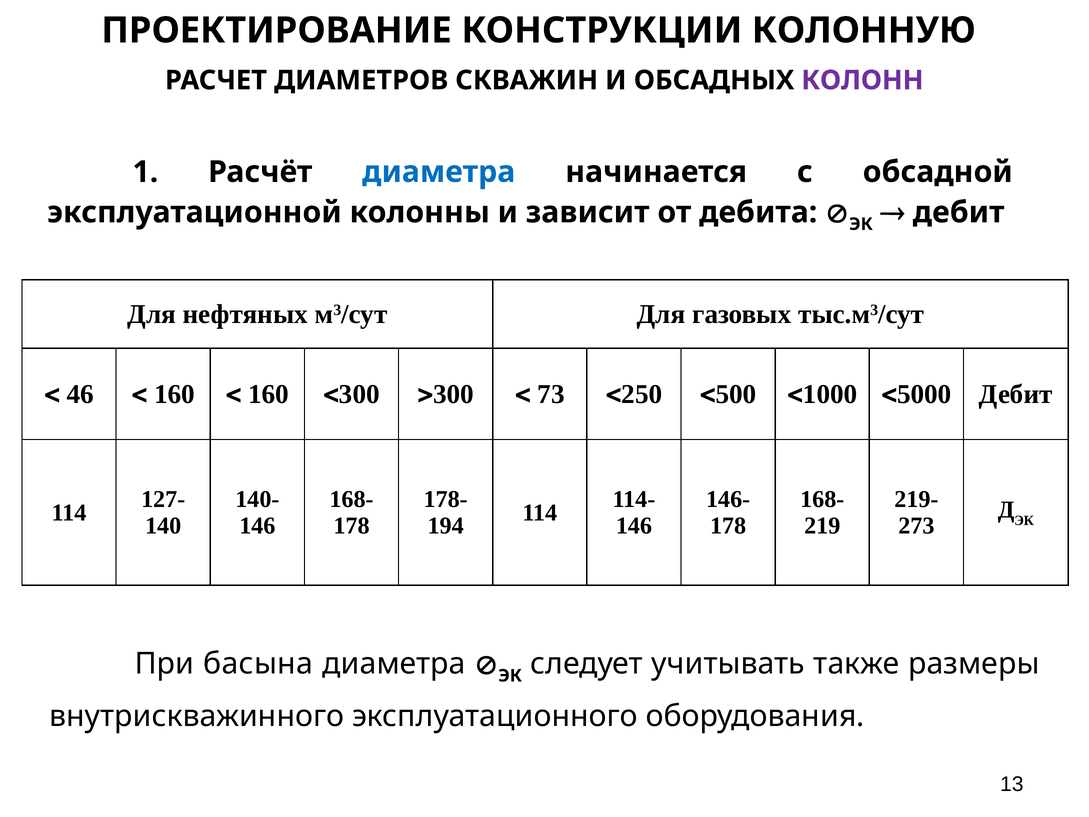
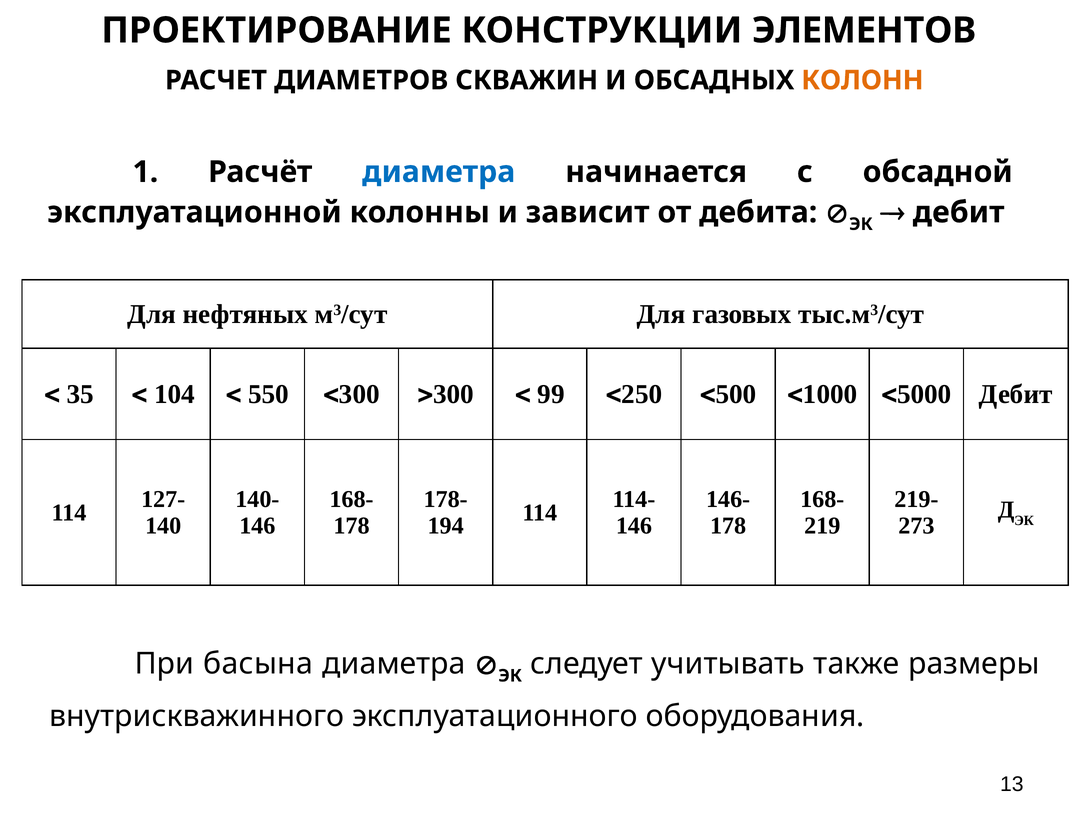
КОЛОННУЮ: КОЛОННУЮ -> ЭЛЕМЕНТОВ (864, 30)
КОЛОНН colour: purple -> orange (862, 80)
46: 46 -> 35 (80, 394)
160: 160 -> 104 (174, 394)
160: 160 -> 550 (269, 394)
73: 73 -> 99 (551, 394)
